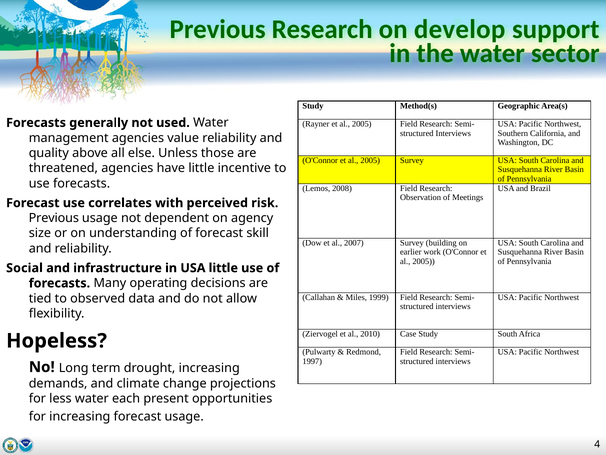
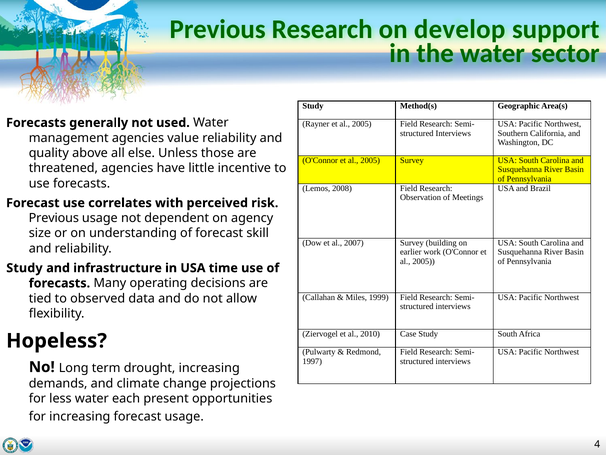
Social: Social -> Study (24, 268)
USA little: little -> time (223, 268)
